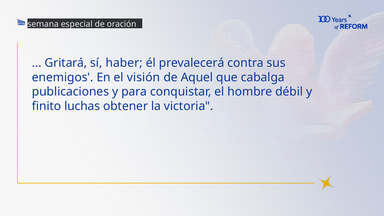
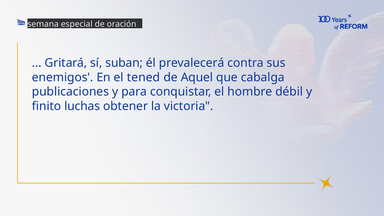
haber: haber -> suban (124, 63)
visión: visión -> tened (143, 77)
